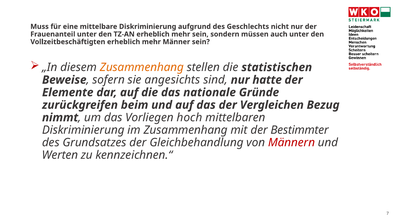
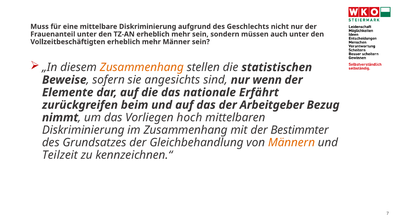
hatte: hatte -> wenn (267, 80)
Gründe: Gründe -> Erfährt (259, 92)
Vergleichen: Vergleichen -> Arbeitgeber (272, 105)
Männern colour: red -> orange (292, 143)
Werten: Werten -> Teilzeit (60, 155)
